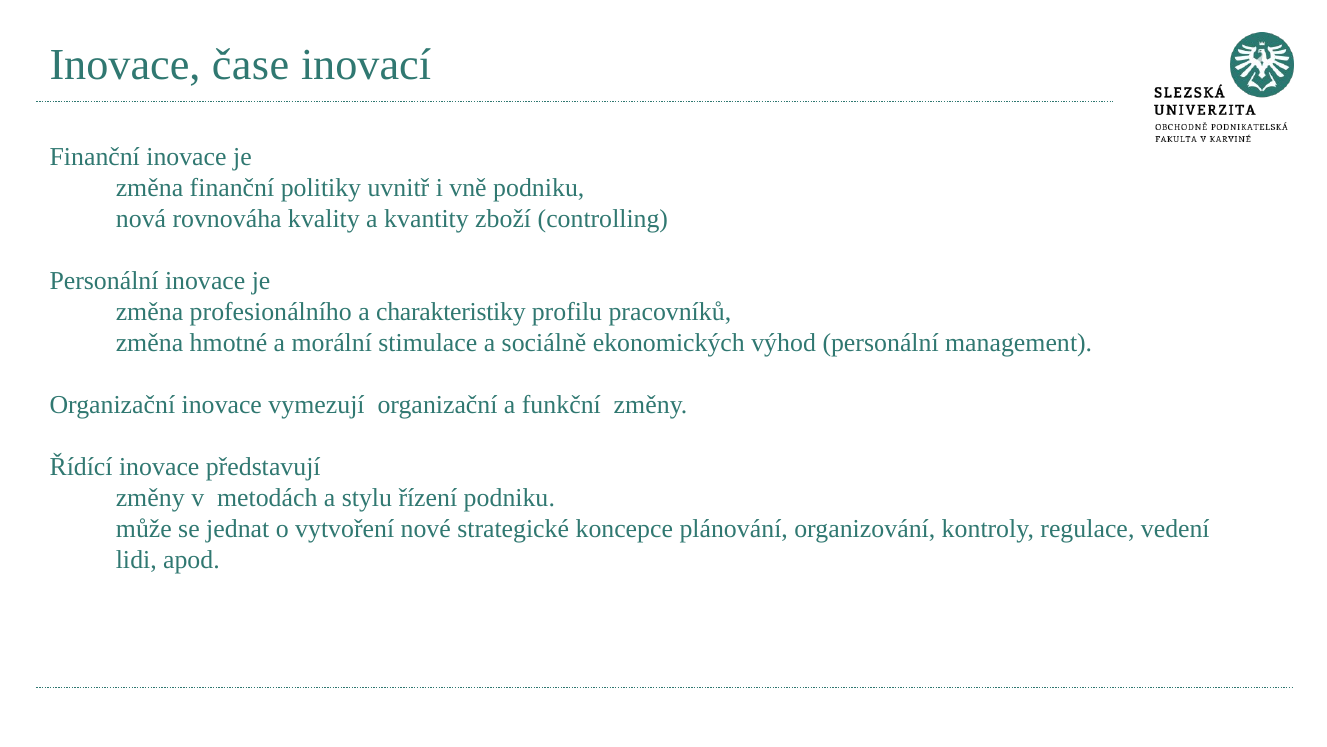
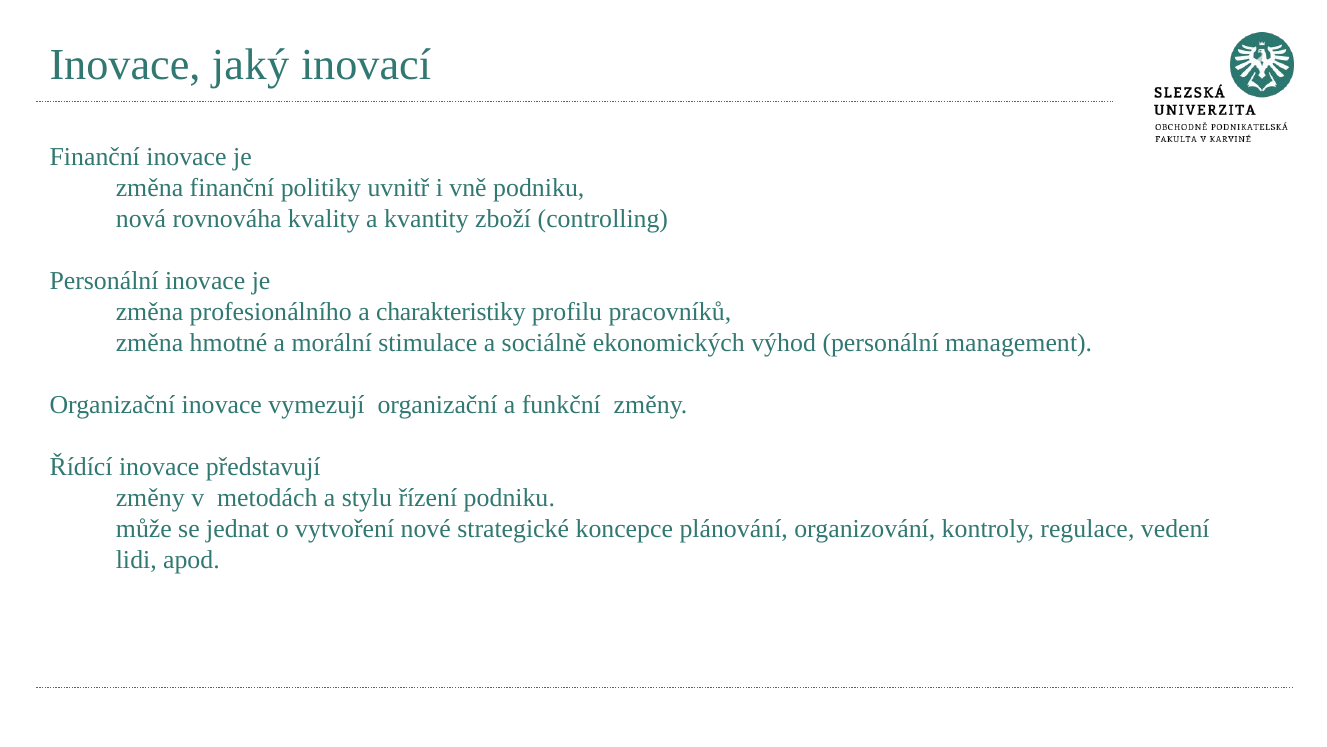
čase: čase -> jaký (250, 65)
